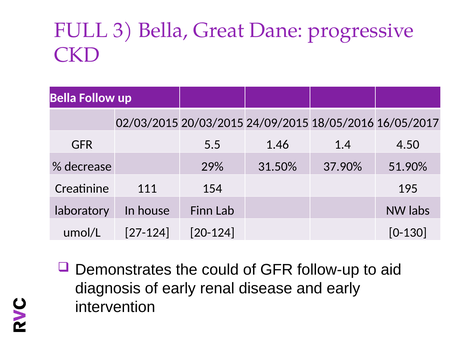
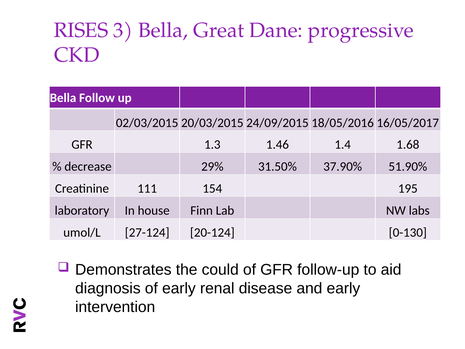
FULL: FULL -> RISES (81, 30)
5.5: 5.5 -> 1.3 (212, 145)
4.50: 4.50 -> 1.68 (408, 145)
